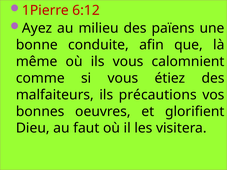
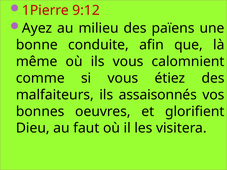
6:12: 6:12 -> 9:12 (86, 10)
précautions: précautions -> assaisonnés (158, 95)
